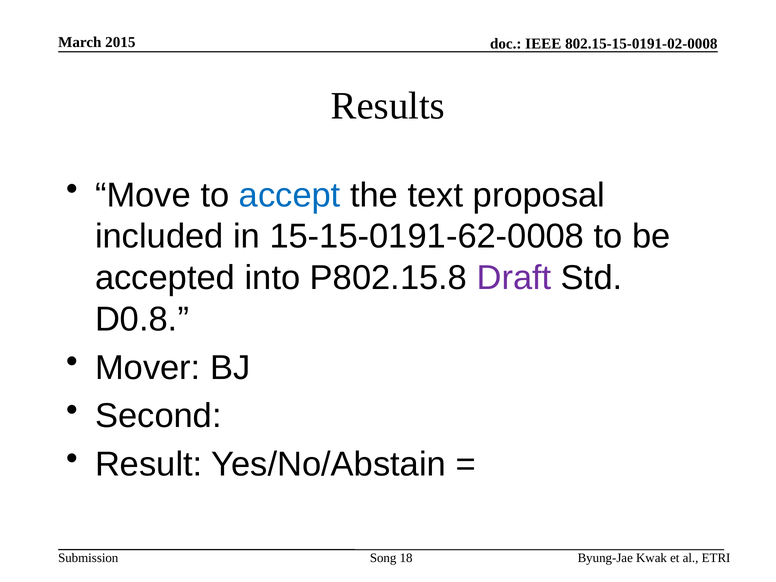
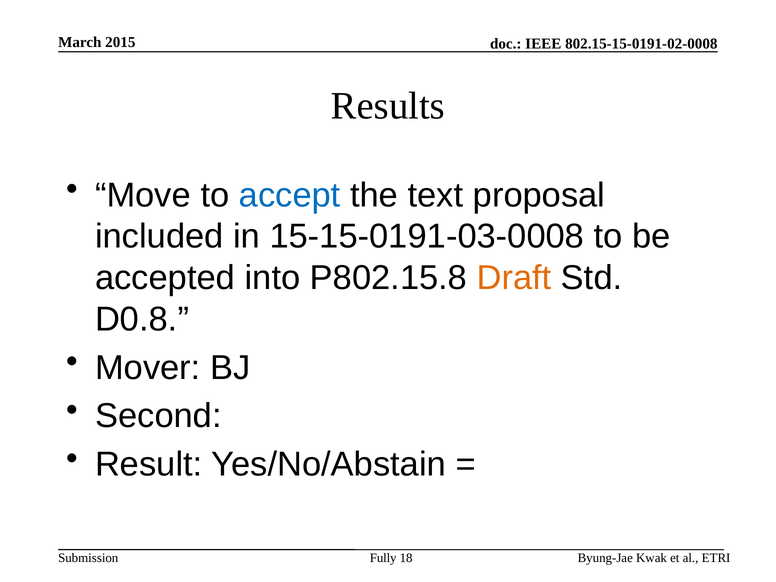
15-15-0191-62-0008: 15-15-0191-62-0008 -> 15-15-0191-03-0008 (427, 237)
Draft colour: purple -> orange (514, 278)
Song: Song -> Fully (383, 558)
